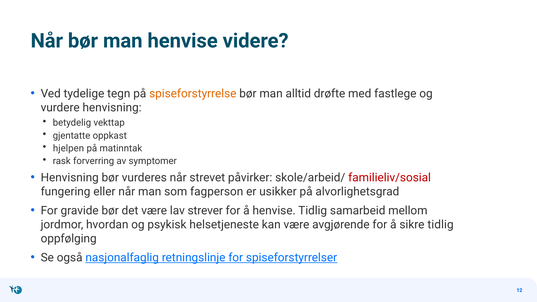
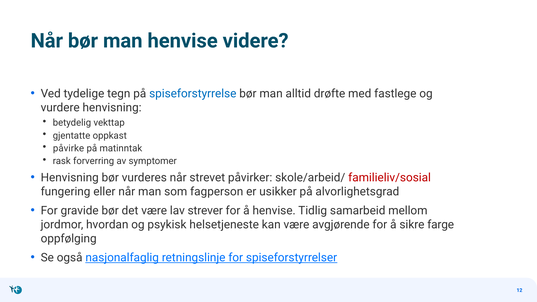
spiseforstyrrelse colour: orange -> blue (193, 94)
hjelpen: hjelpen -> påvirke (69, 148)
sikre tidlig: tidlig -> farge (441, 225)
